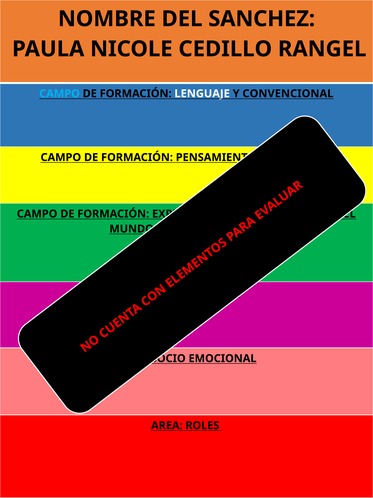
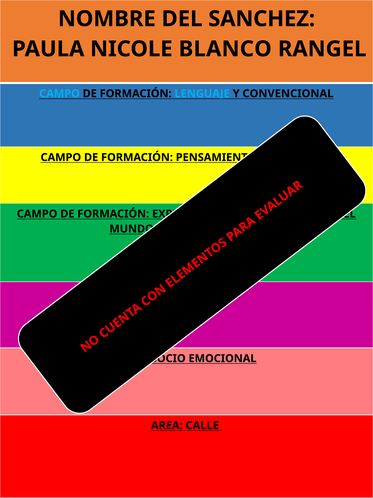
CEDILLO: CEDILLO -> BLANCO (225, 49)
LENGUAJE colour: white -> light blue (202, 93)
ROLES: ROLES -> CALLE (202, 425)
